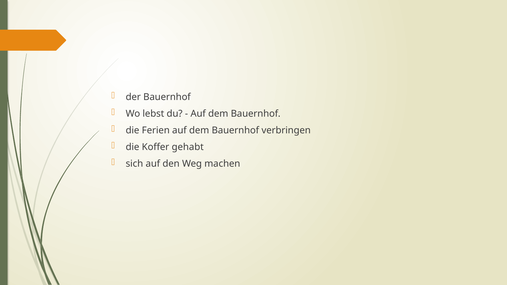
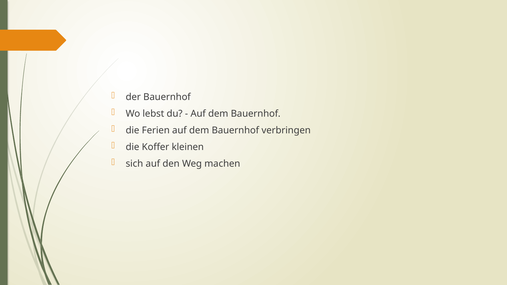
gehabt: gehabt -> kleinen (188, 147)
